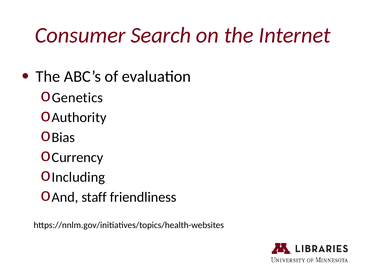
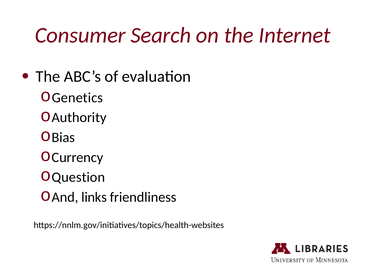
Including: Including -> Question (78, 178)
staff: staff -> links (94, 198)
